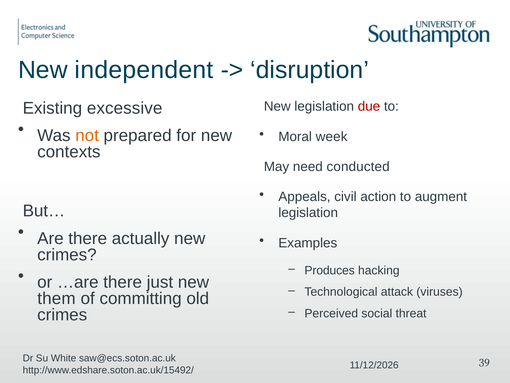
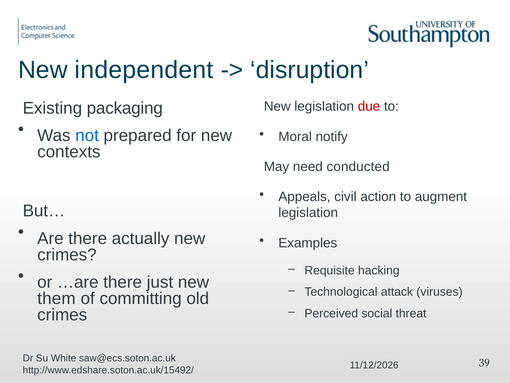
excessive: excessive -> packaging (125, 108)
not colour: orange -> blue (87, 136)
week: week -> notify (332, 136)
Produces: Produces -> Requisite (330, 270)
